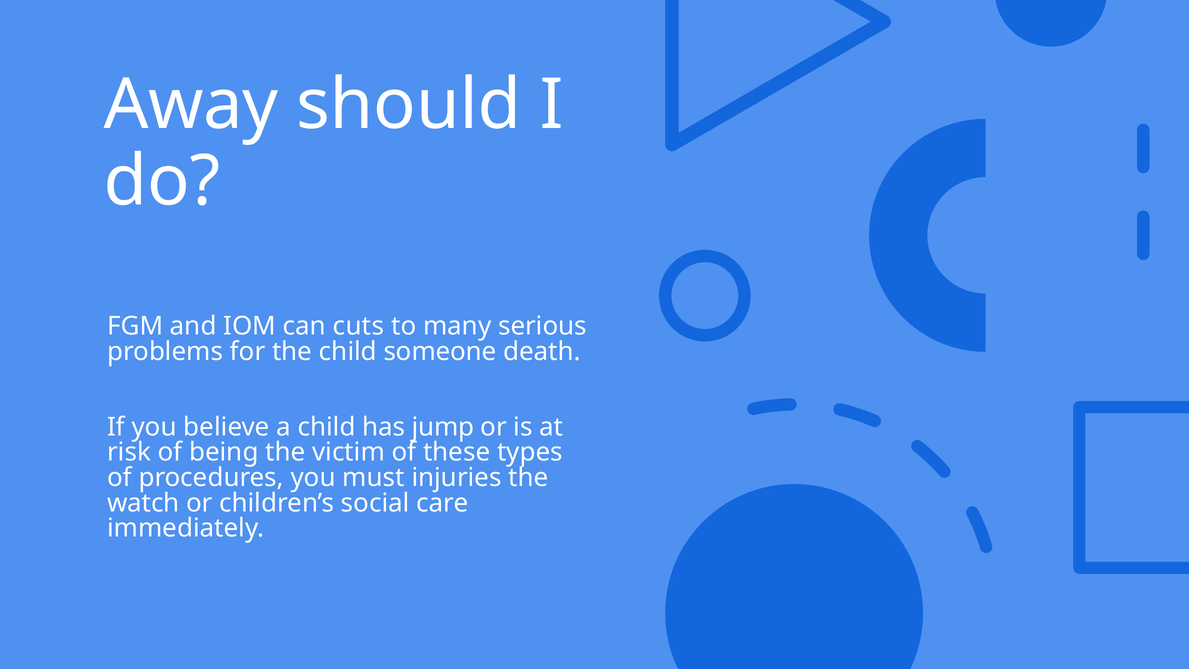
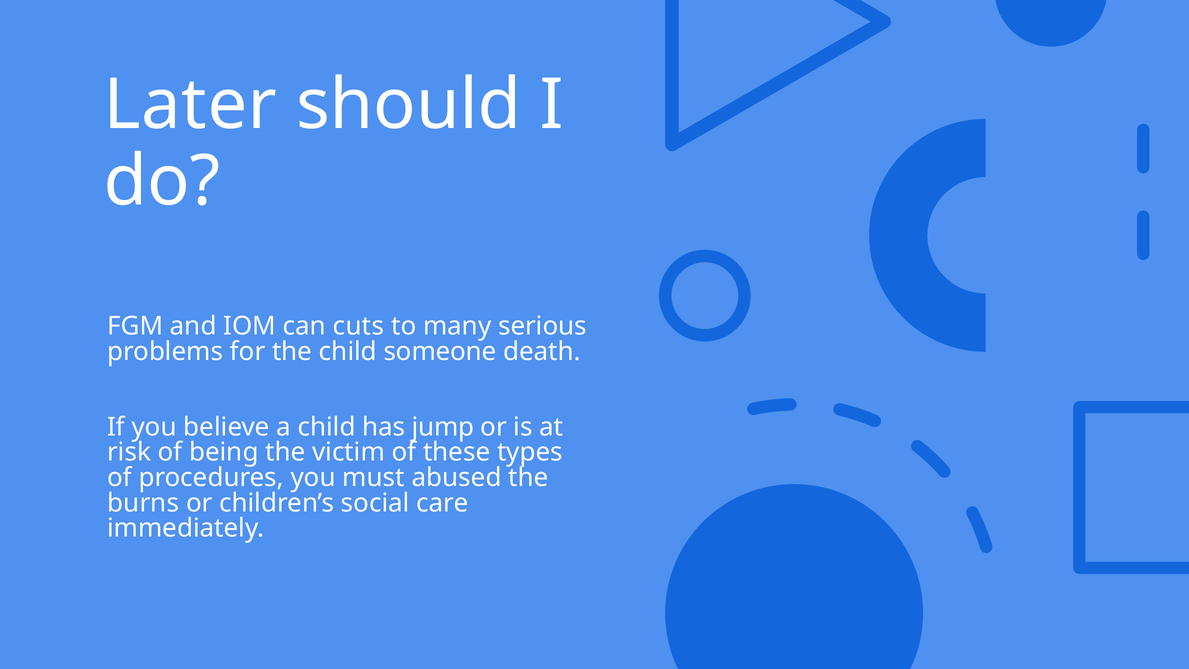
Away: Away -> Later (190, 105)
injuries: injuries -> abused (457, 478)
watch: watch -> burns (143, 503)
